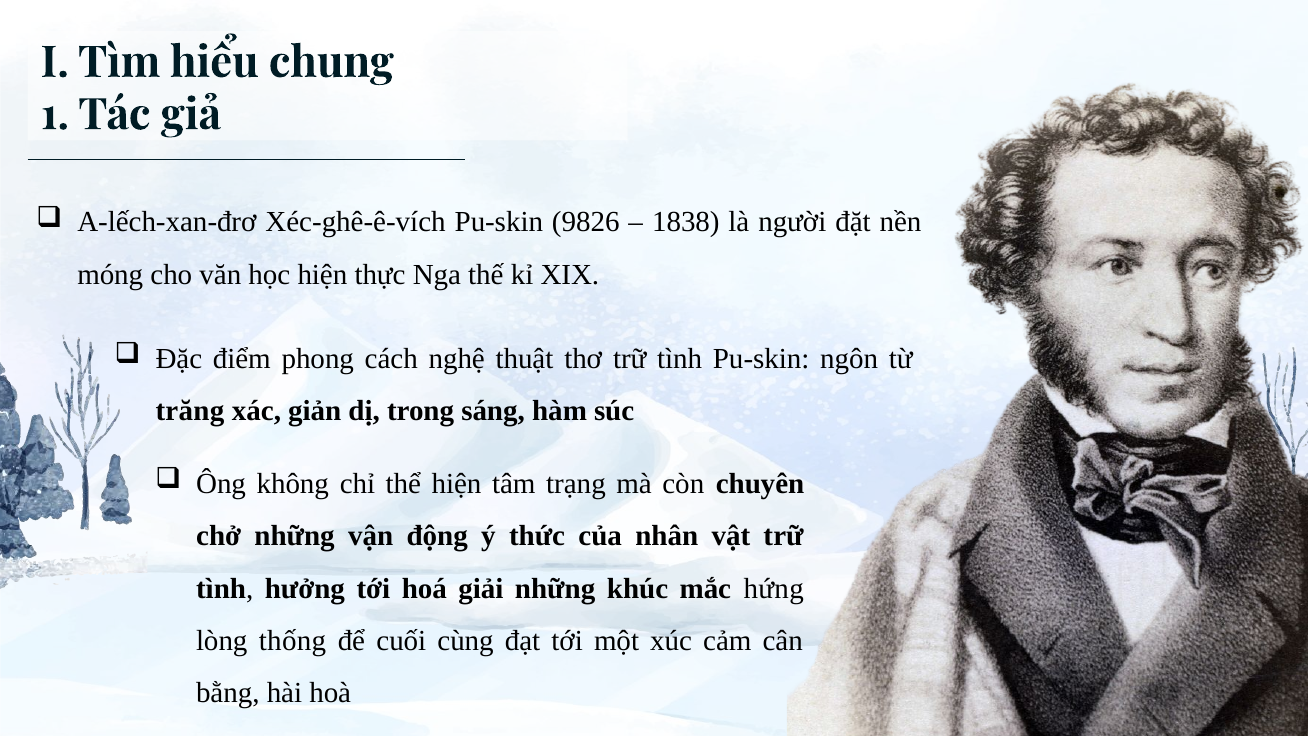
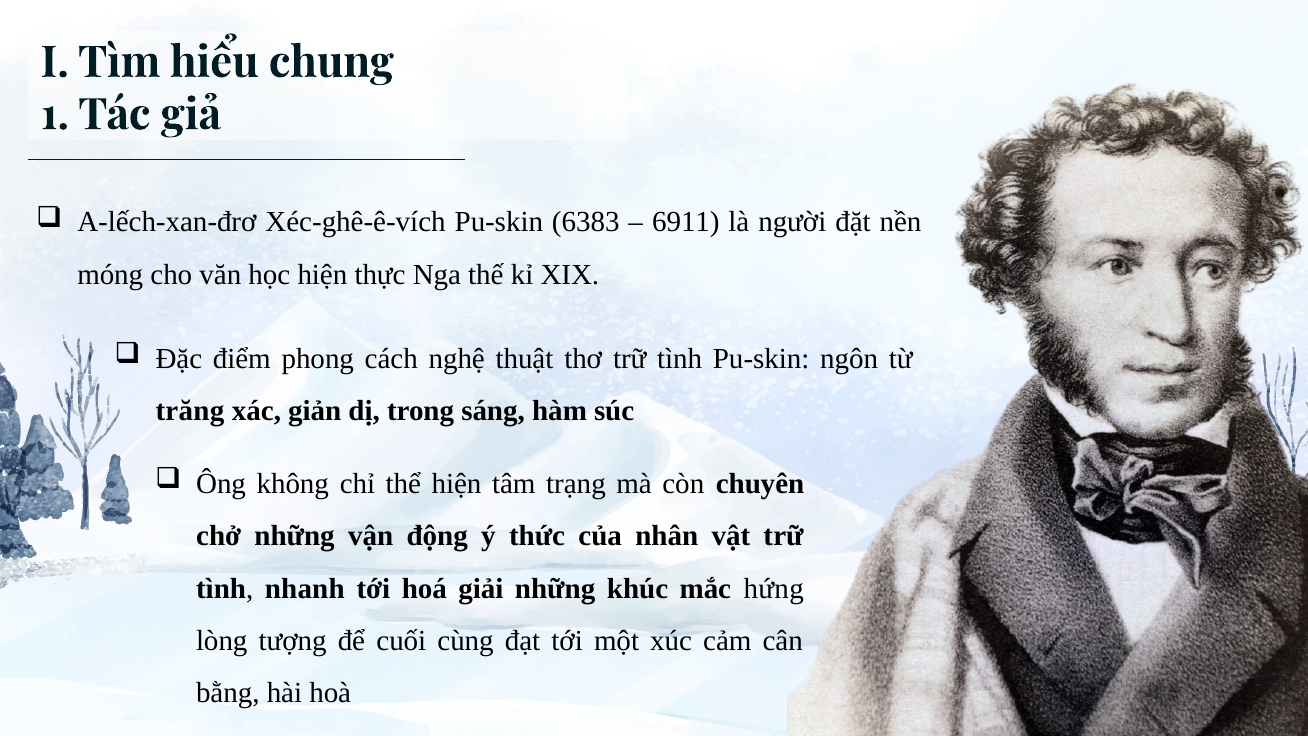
9826: 9826 -> 6383 (586, 222)
1838: 1838 -> 6911 (686, 222)
hưởng: hưởng -> nhanh (305, 588)
thống: thống -> tượng (293, 641)
